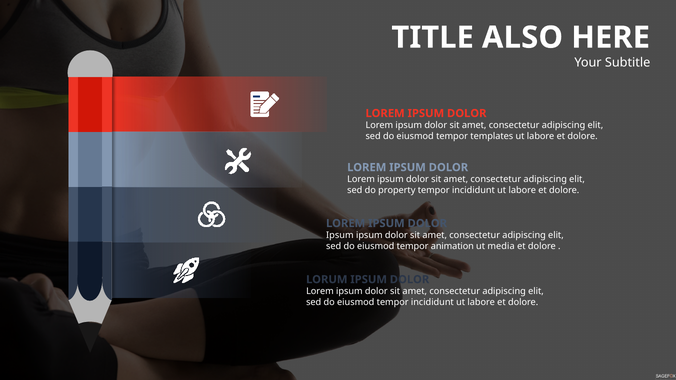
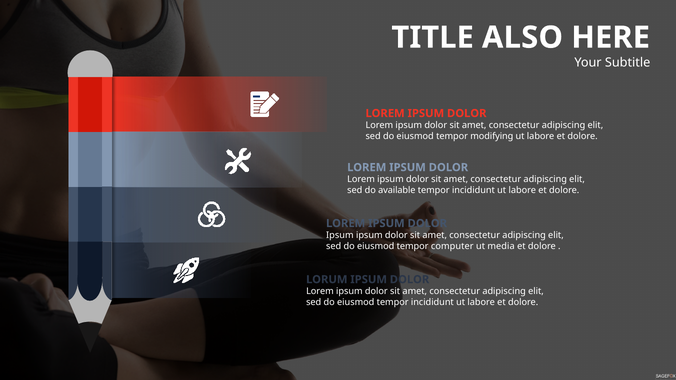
templates: templates -> modifying (492, 136)
property: property -> available (397, 190)
animation: animation -> computer (452, 246)
